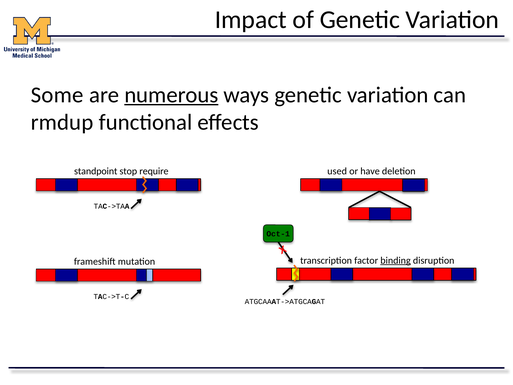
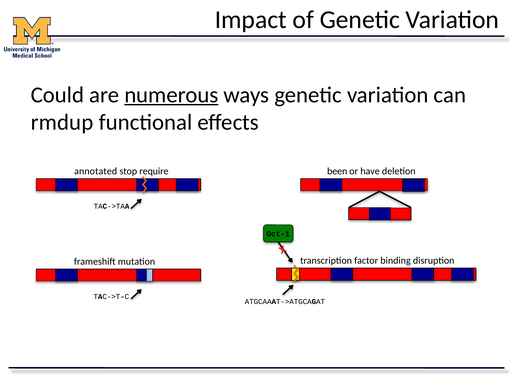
Some: Some -> Could (57, 95)
standpoint: standpoint -> annotated (96, 171)
used: used -> been (337, 171)
binding underline: present -> none (396, 260)
